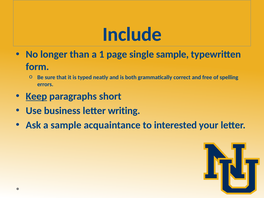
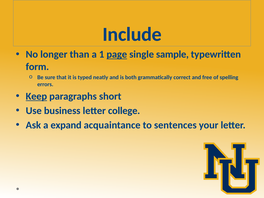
page underline: none -> present (117, 54)
writing: writing -> college (124, 111)
a sample: sample -> expand (66, 125)
interested: interested -> sentences (175, 125)
